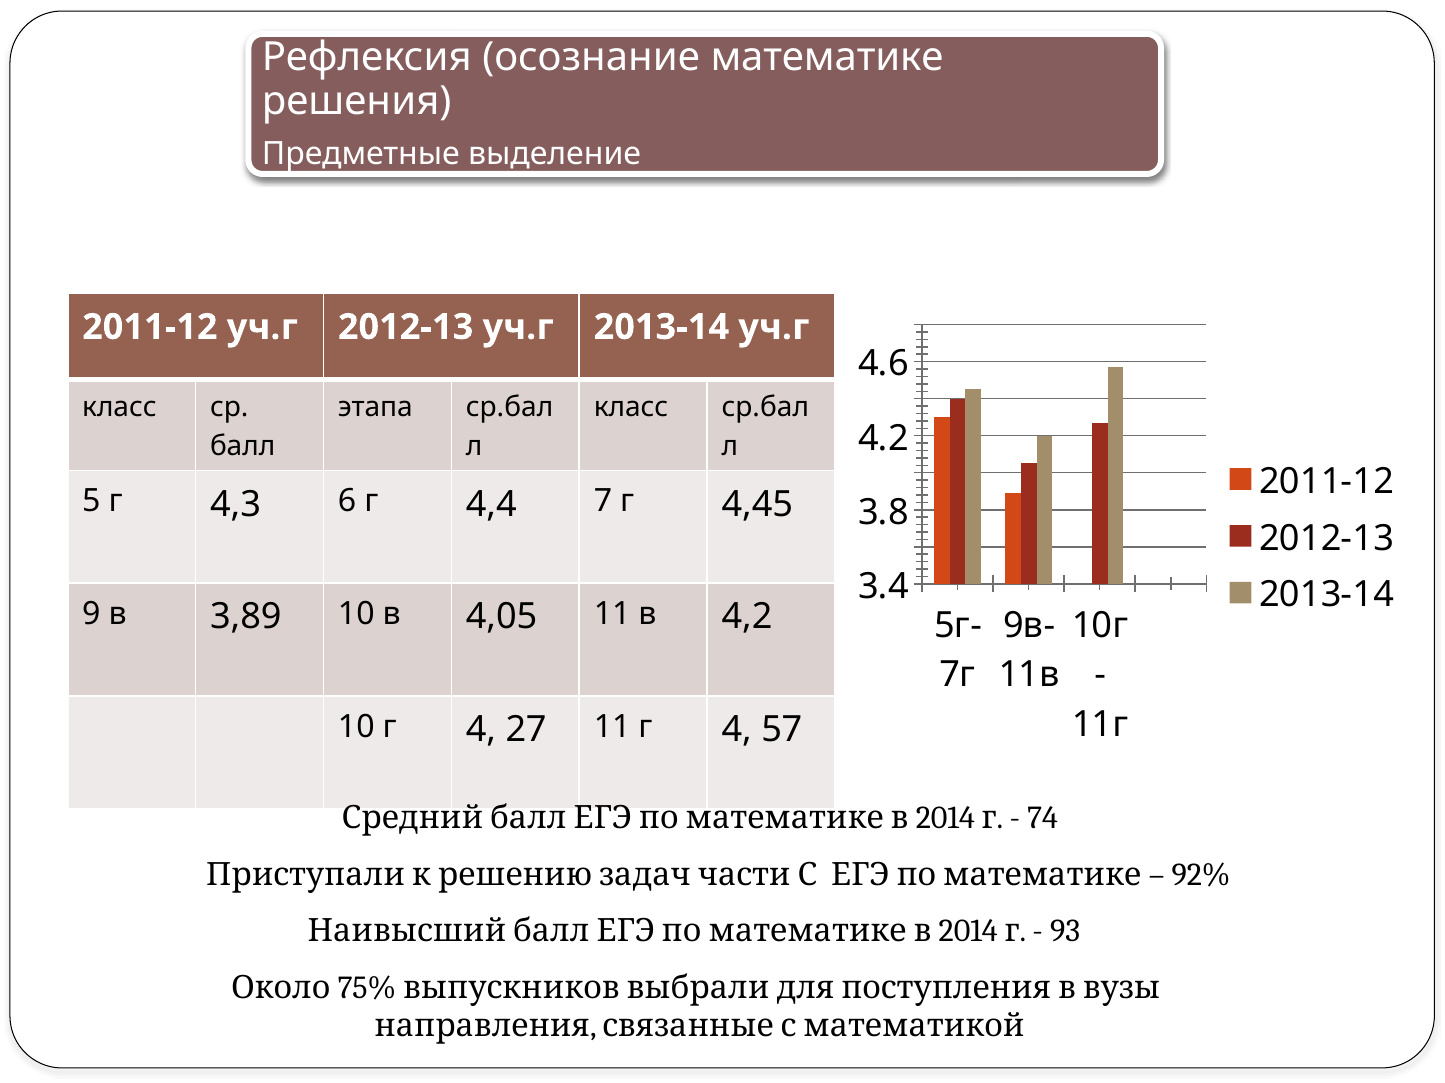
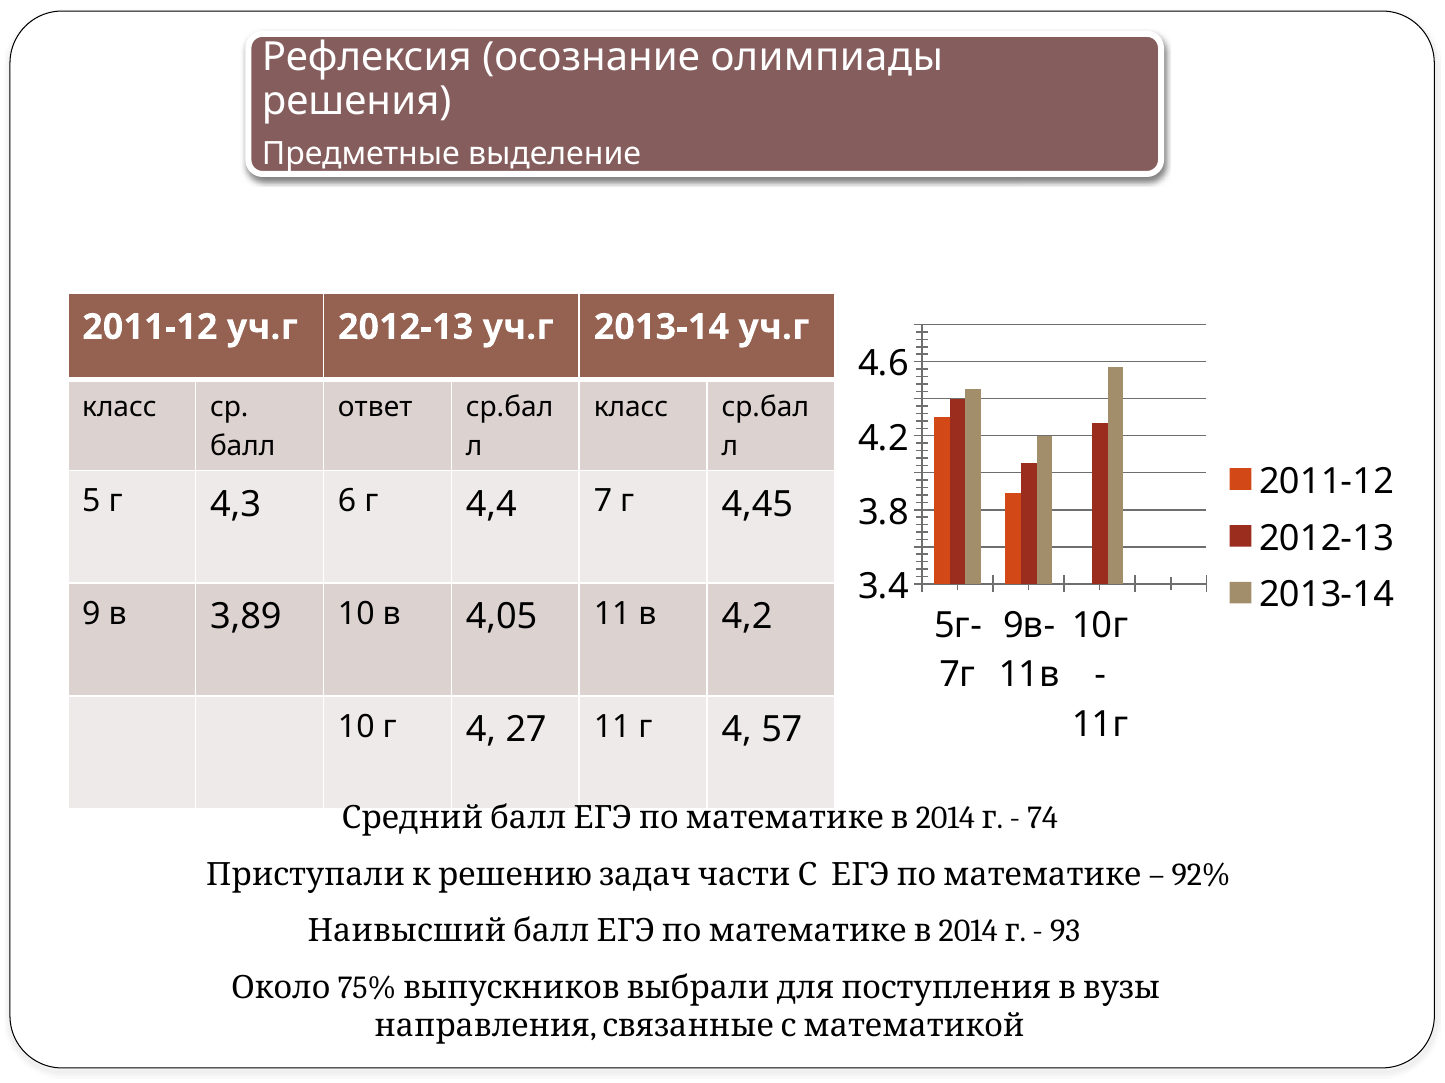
математике: математике -> олимпиады (827, 58)
этапа: этапа -> ответ (375, 408)
